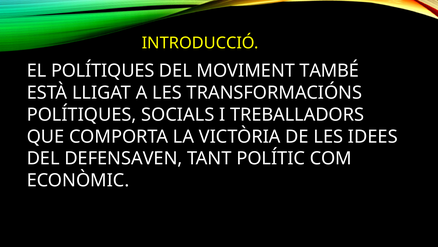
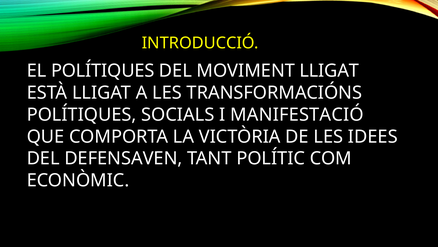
MOVIMENT TAMBÉ: TAMBÉ -> LLIGAT (329, 71)
TREBALLADORS: TREBALLADORS -> MANIFESTACIÓ (297, 114)
